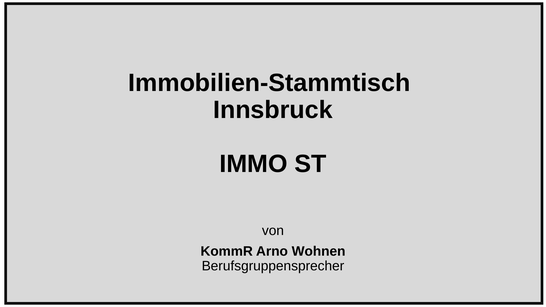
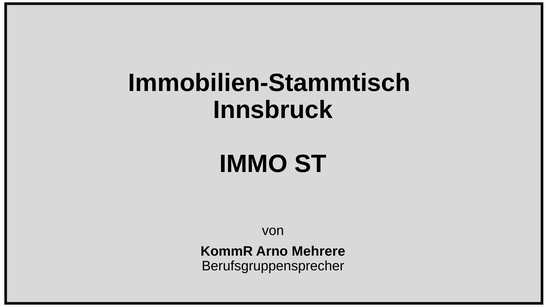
Wohnen: Wohnen -> Mehrere (319, 251)
